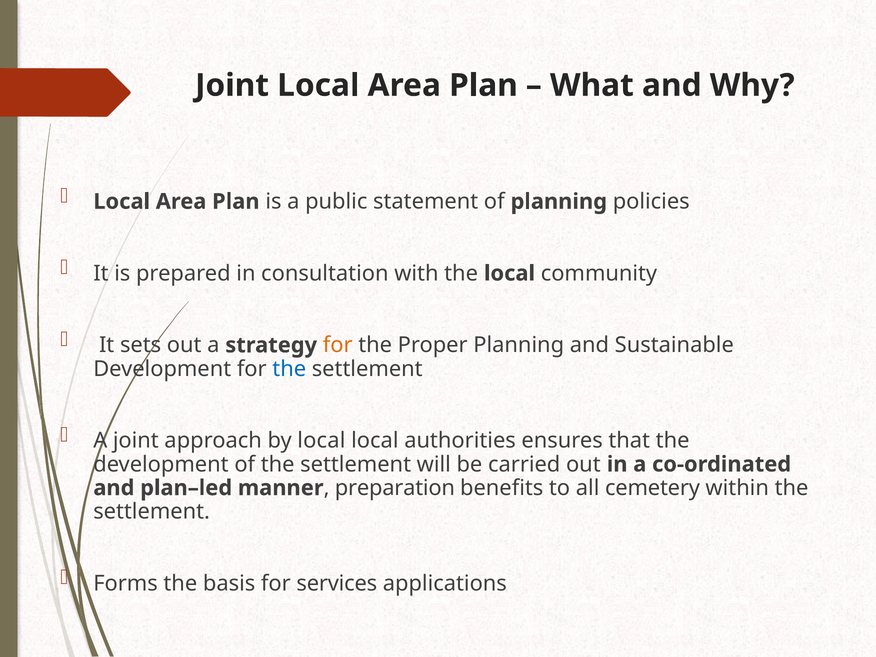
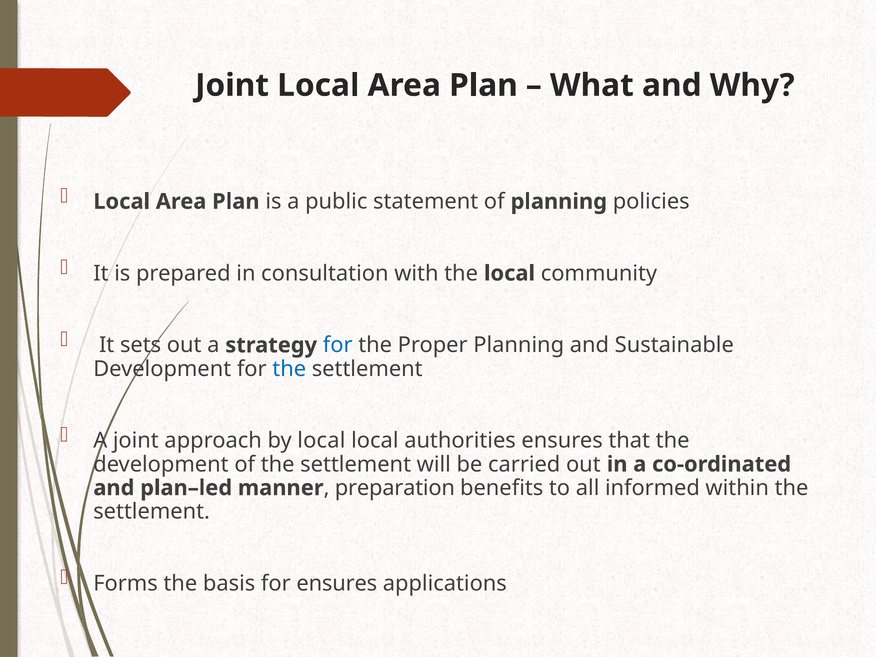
for colour: orange -> blue (338, 345)
cemetery: cemetery -> informed (652, 488)
for services: services -> ensures (337, 583)
